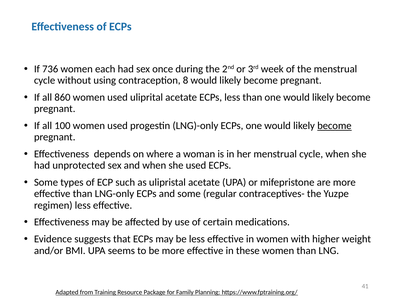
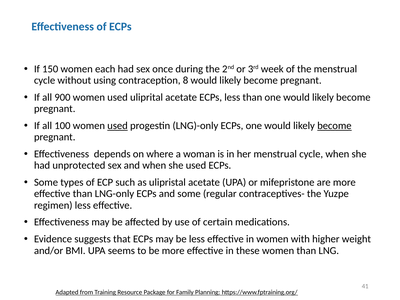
736: 736 -> 150 (50, 69)
860: 860 -> 900 (62, 97)
used underline: none -> present (118, 126)
